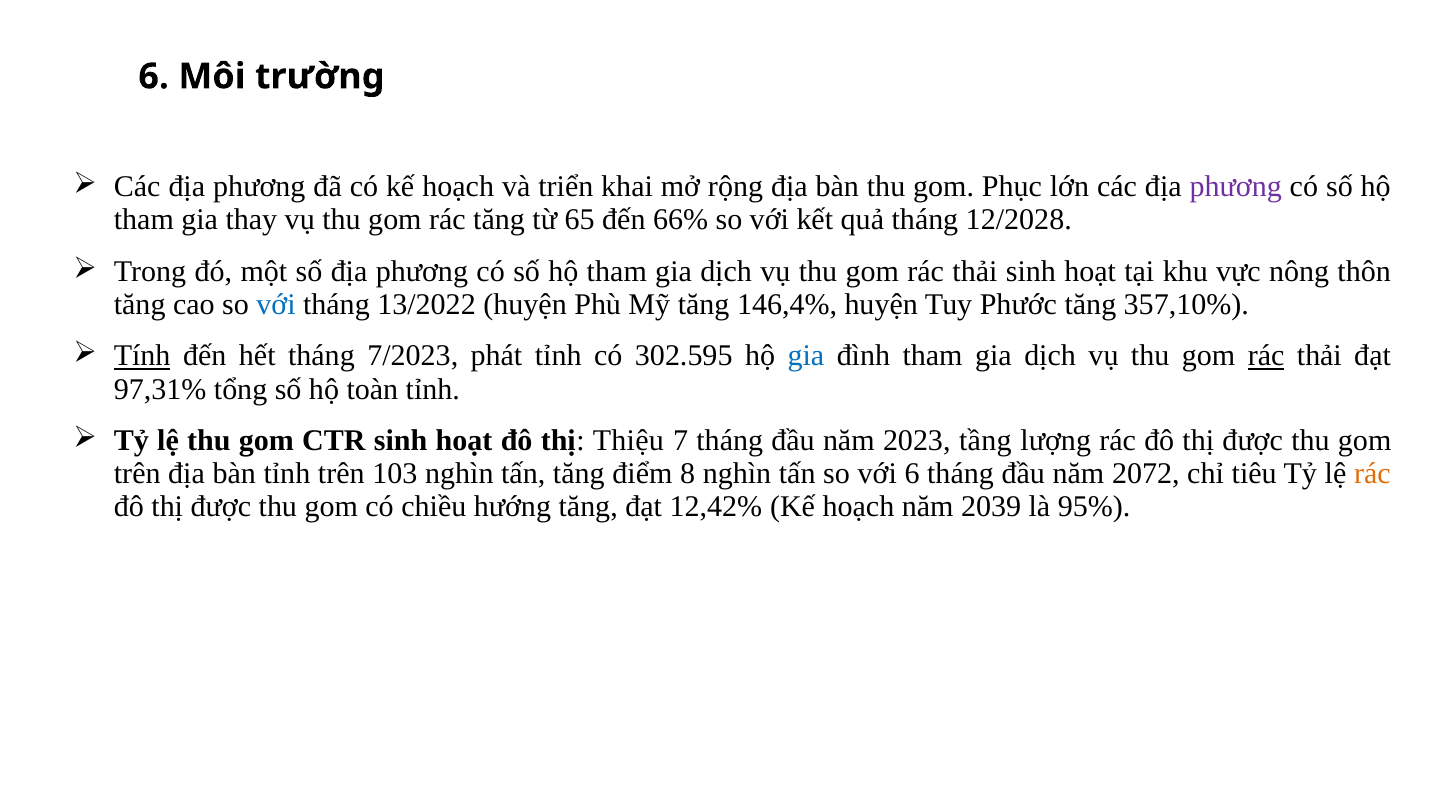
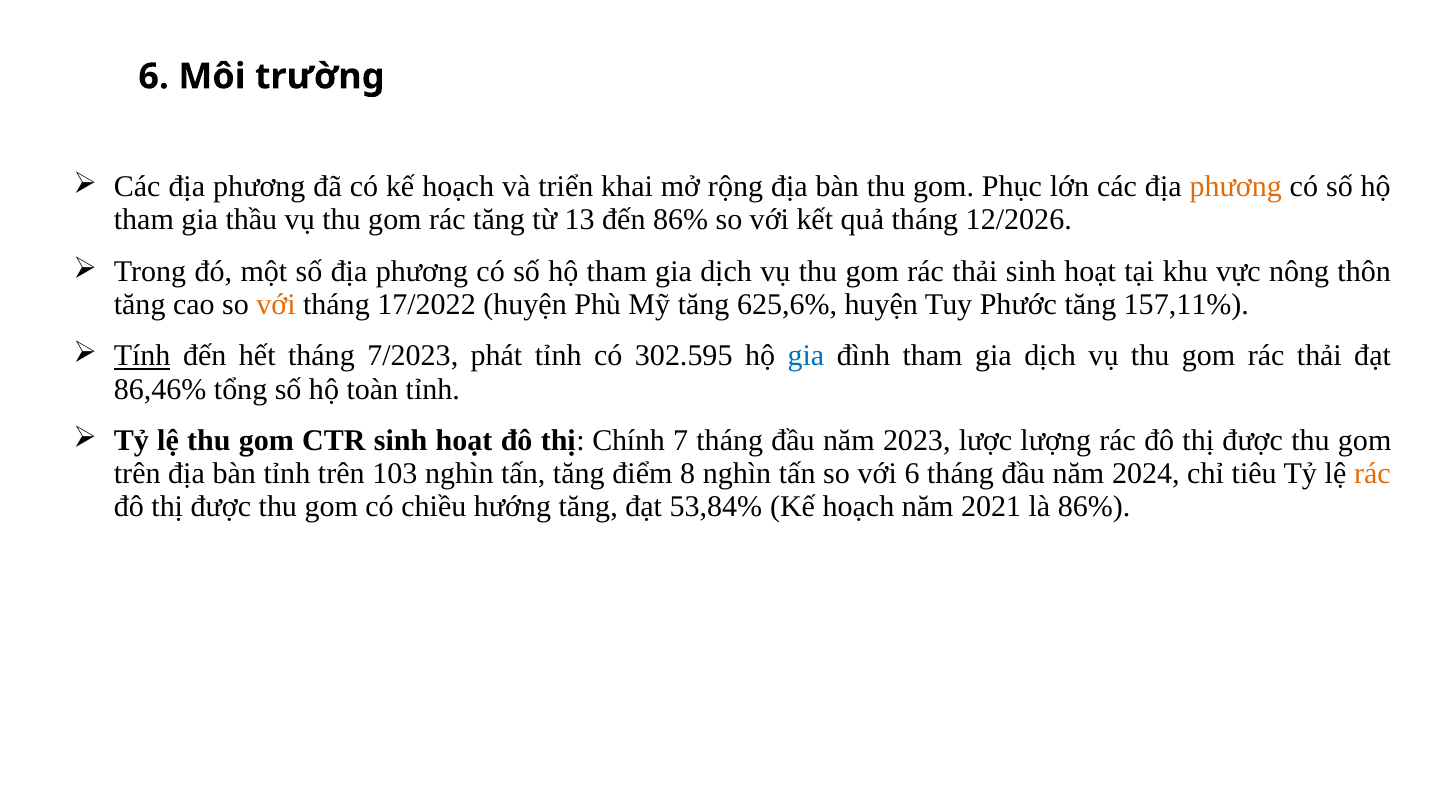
phương colour: purple -> orange (1236, 187)
thay: thay -> thầu (251, 220)
65: 65 -> 13 (580, 220)
đến 66%: 66% -> 86% (681, 220)
12/2028: 12/2028 -> 12/2026 (1019, 220)
với colour: blue -> orange (276, 305)
13/2022: 13/2022 -> 17/2022 (427, 305)
146,4%: 146,4% -> 625,6% (787, 305)
357,10%: 357,10% -> 157,11% (1186, 305)
rác underline: present -> none (1266, 356)
97,31%: 97,31% -> 86,46% (160, 389)
Thiệu: Thiệu -> Chính (629, 441)
tầng: tầng -> lược (986, 441)
2072: 2072 -> 2024 (1146, 474)
12,42%: 12,42% -> 53,84% (716, 507)
2039: 2039 -> 2021 (991, 507)
là 95%: 95% -> 86% (1094, 507)
